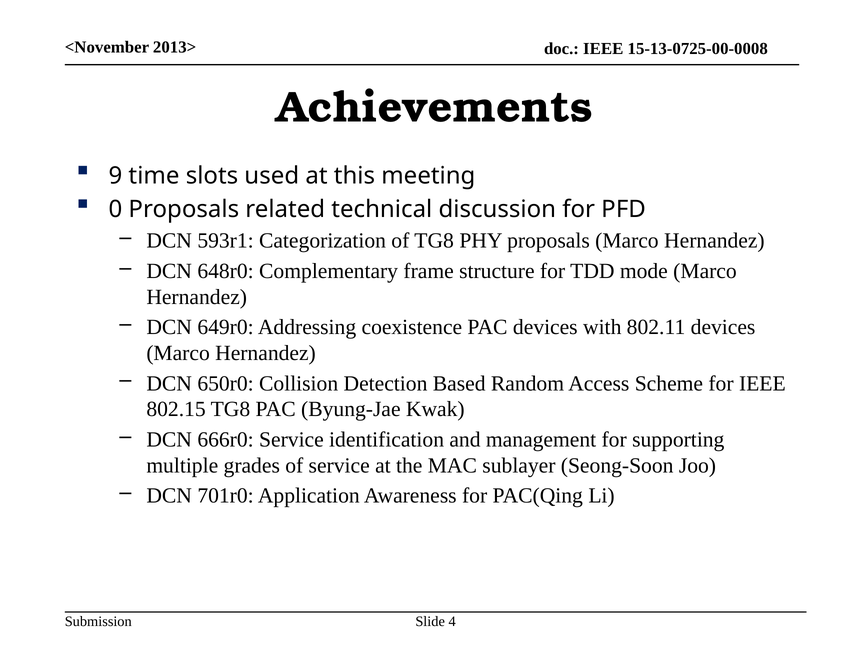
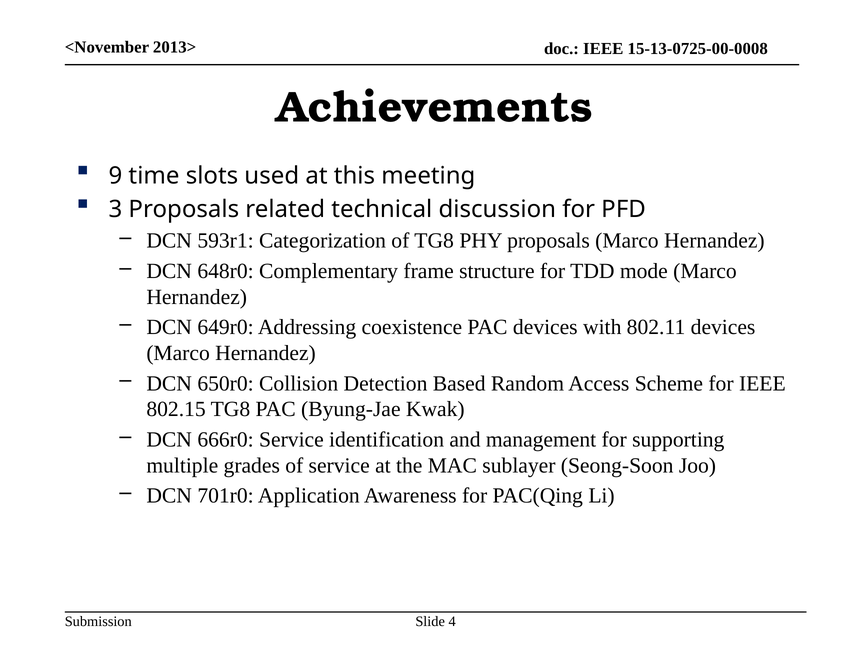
0: 0 -> 3 (115, 209)
